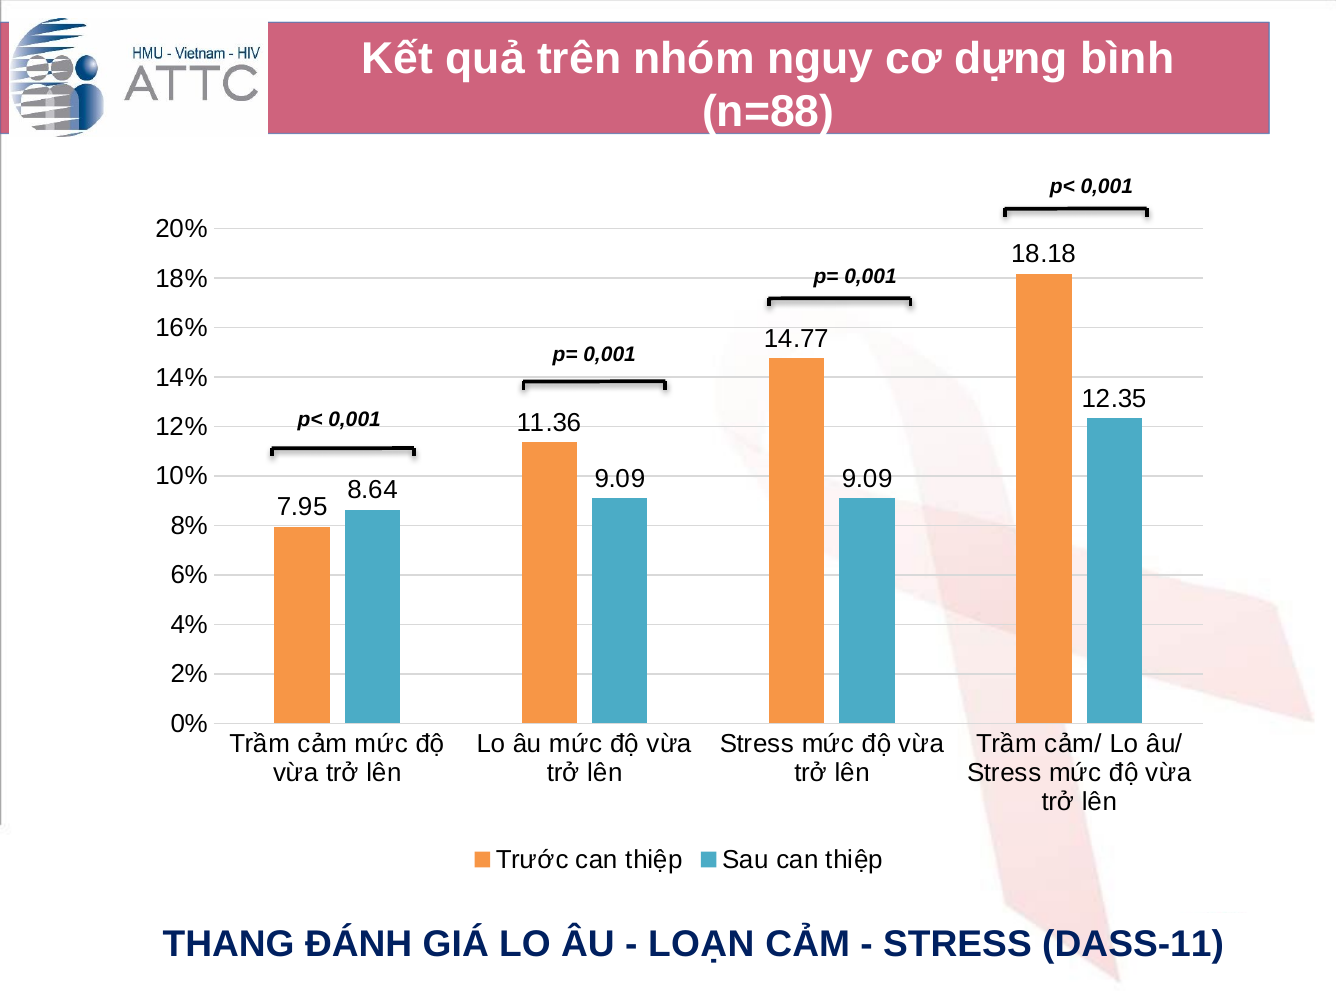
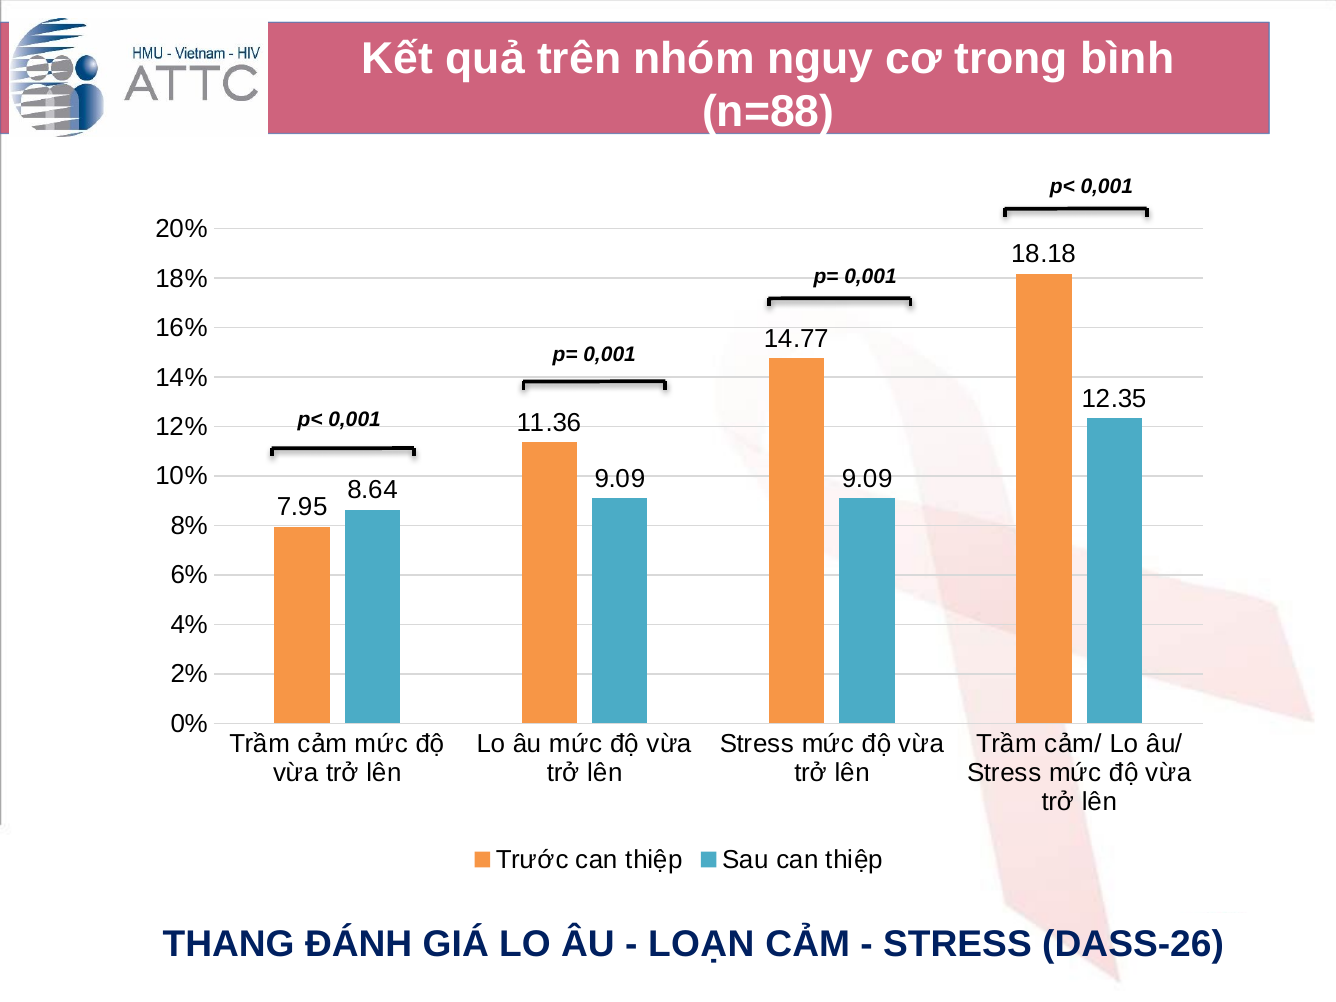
dựng: dựng -> trong (1011, 59)
DASS-11: DASS-11 -> DASS-26 (1133, 944)
